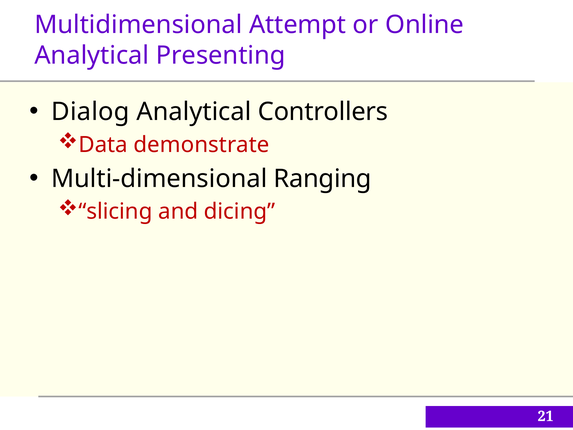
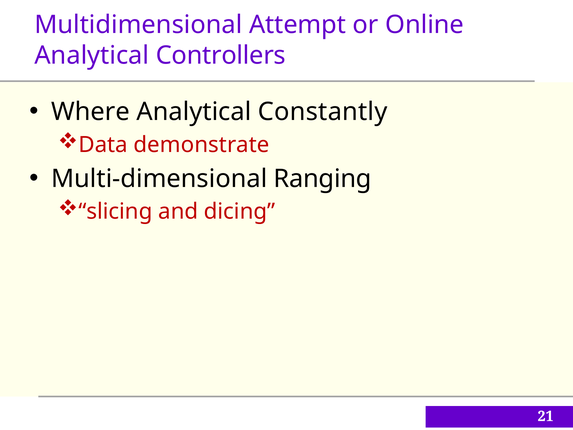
Presenting: Presenting -> Controllers (221, 55)
Dialog: Dialog -> Where (91, 112)
Controllers: Controllers -> Constantly (323, 112)
